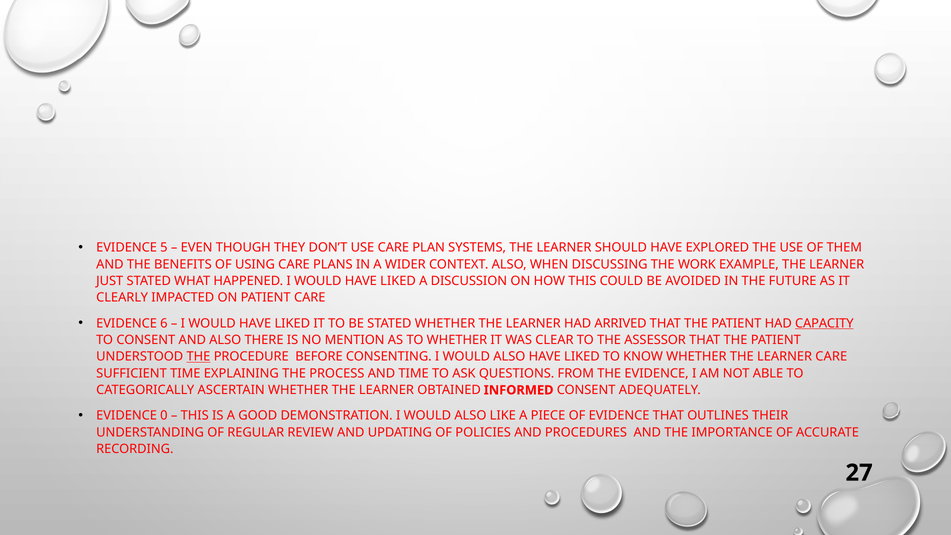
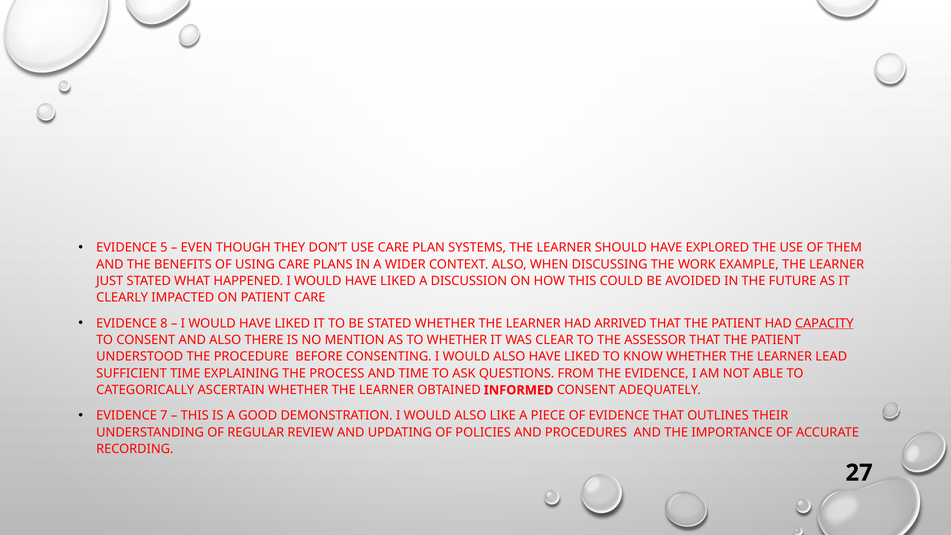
6: 6 -> 8 (164, 323)
THE underline: present -> none (198, 357)
LEARNER CARE: CARE -> LEAD (831, 357)
0: 0 -> 7 (164, 416)
